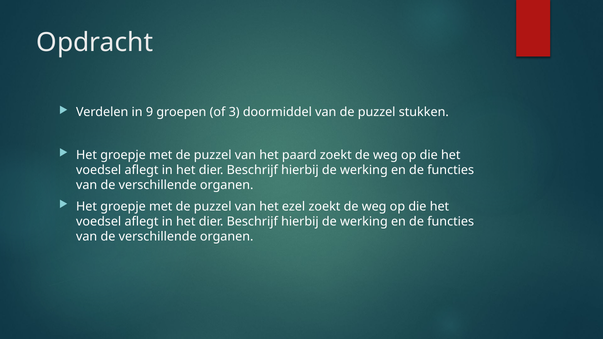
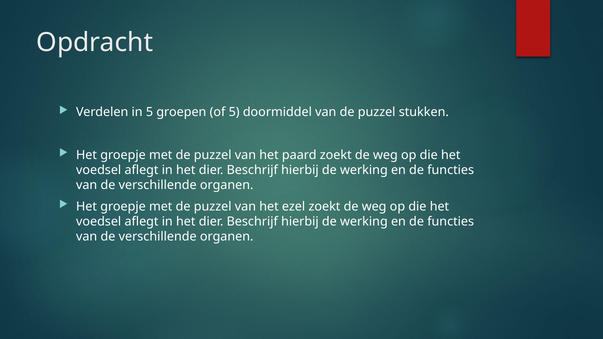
in 9: 9 -> 5 (150, 112)
of 3: 3 -> 5 (234, 112)
